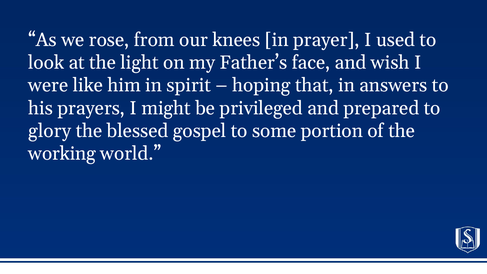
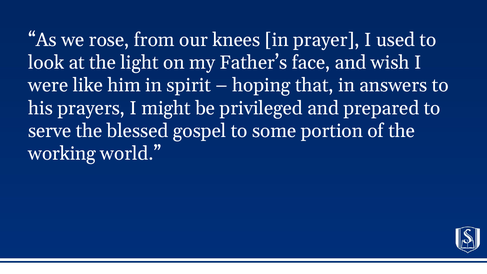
glory: glory -> serve (50, 131)
